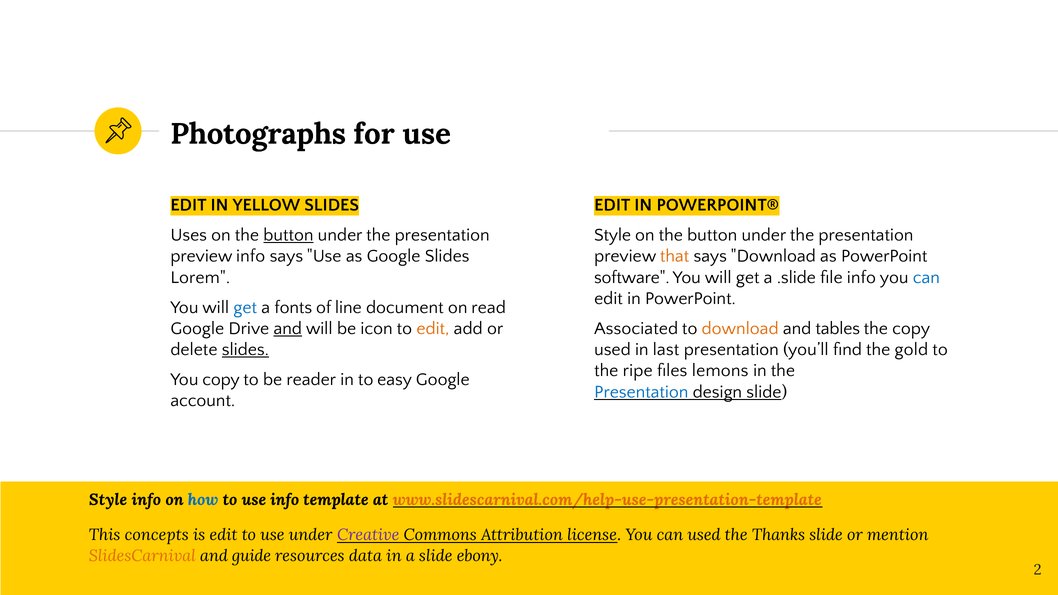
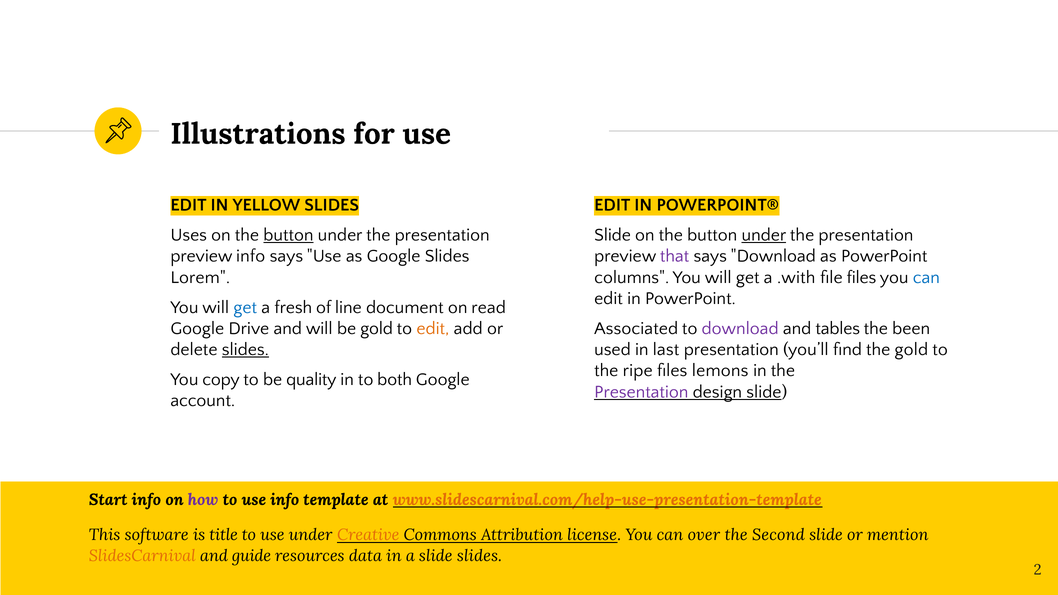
Photographs: Photographs -> Illustrations (258, 134)
Style: Style -> Slide (613, 235)
under underline: none -> present (764, 235)
that colour: orange -> purple (675, 256)
software: software -> columns (632, 277)
.slide: .slide -> .with (796, 277)
file info: info -> files (862, 277)
fonts: fonts -> fresh (293, 307)
and underline: present -> none (288, 328)
be icon: icon -> gold (377, 328)
download colour: orange -> purple (740, 328)
the copy: copy -> been (911, 328)
reader: reader -> quality (311, 380)
easy: easy -> both (395, 380)
Presentation colour: blue -> purple (641, 392)
Style: Style -> Start (108, 500)
how colour: blue -> purple (203, 500)
concepts: concepts -> software (157, 535)
is edit: edit -> title (224, 535)
Creative colour: purple -> orange (368, 535)
can used: used -> over (704, 535)
Thanks: Thanks -> Second (778, 535)
slide ebony: ebony -> slides (479, 556)
